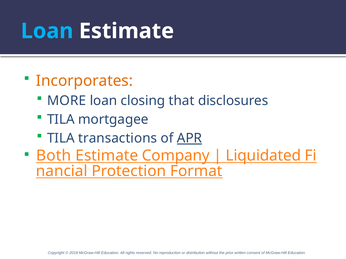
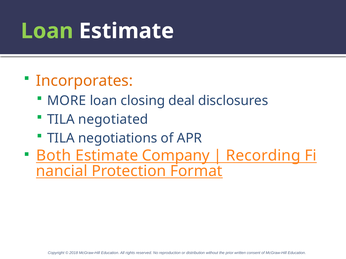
Loan colour: light blue -> light green (47, 31)
that: that -> deal (182, 101)
mortgagee: mortgagee -> negotiated (113, 120)
transactions: transactions -> negotiations (118, 139)
APR underline: present -> none (189, 139)
Liquidated: Liquidated -> Recording (263, 156)
